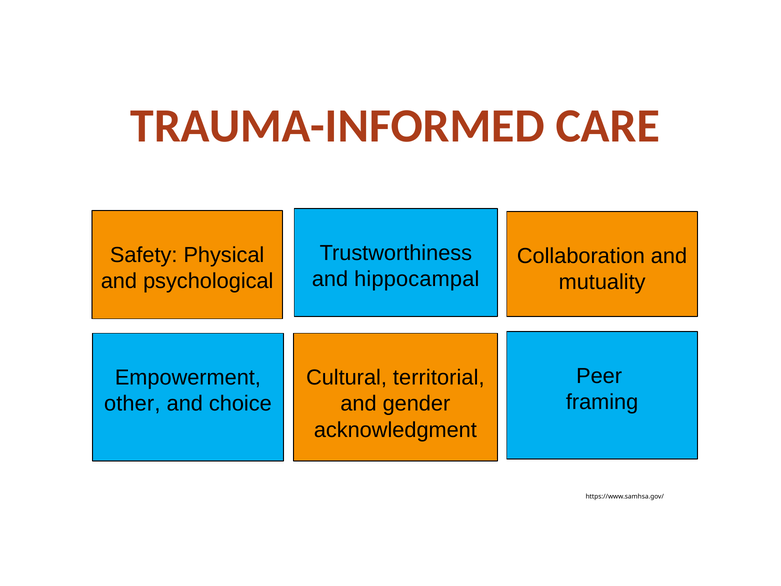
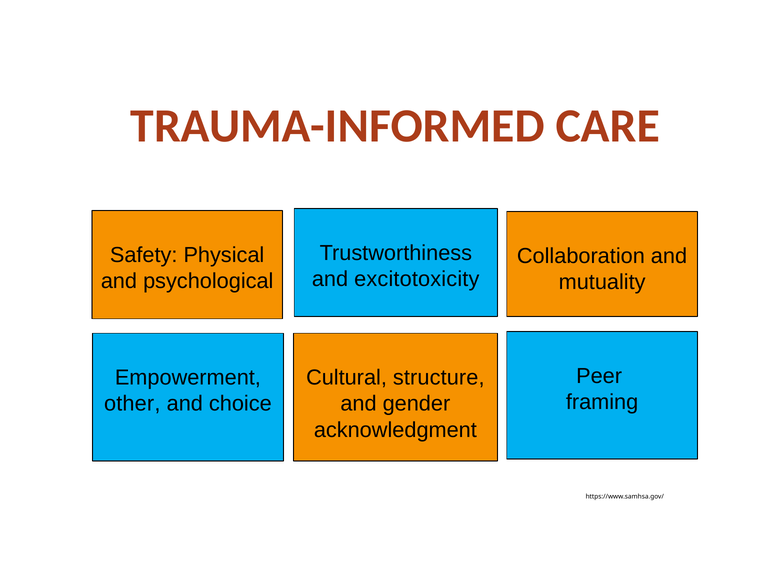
hippocampal: hippocampal -> excitotoxicity (417, 279)
territorial: territorial -> structure (439, 378)
